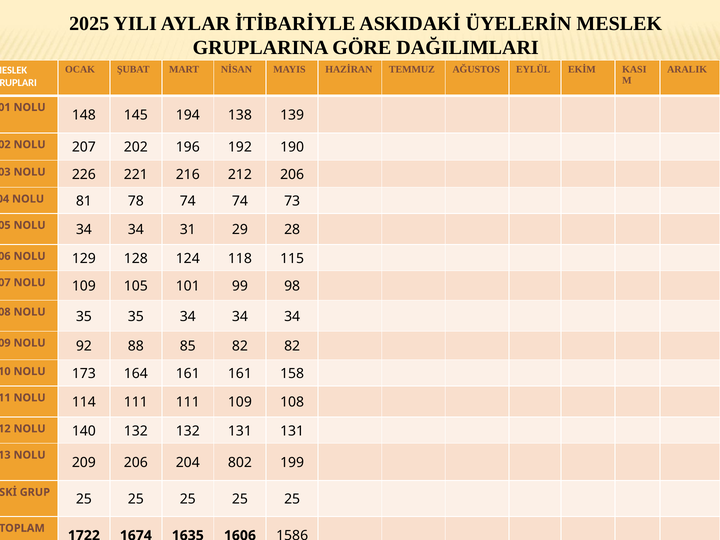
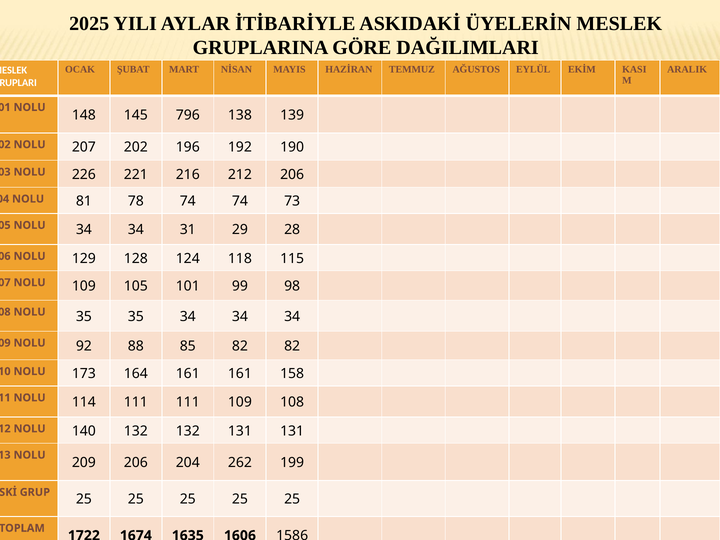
194: 194 -> 796 (188, 115)
802: 802 -> 262 (240, 463)
